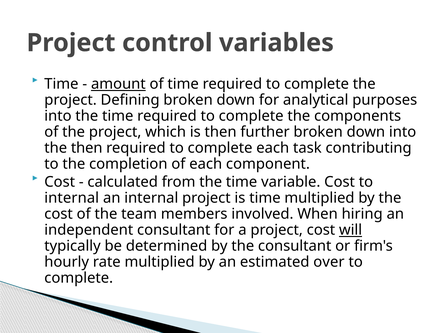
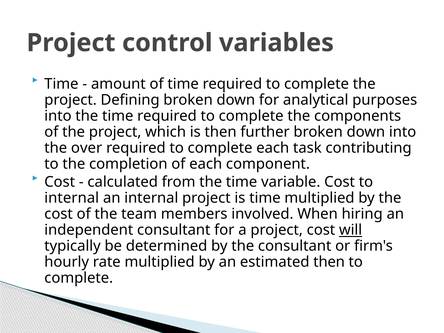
amount underline: present -> none (118, 84)
the then: then -> over (87, 148)
estimated over: over -> then (329, 262)
